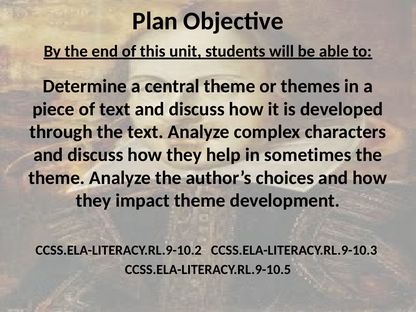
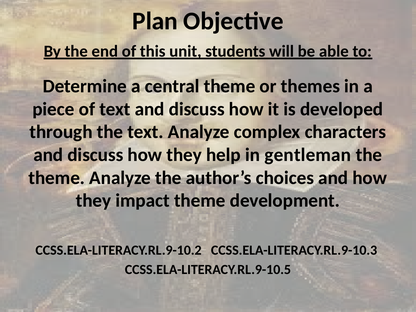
sometimes: sometimes -> gentleman (308, 155)
